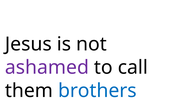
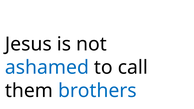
ashamed colour: purple -> blue (47, 68)
